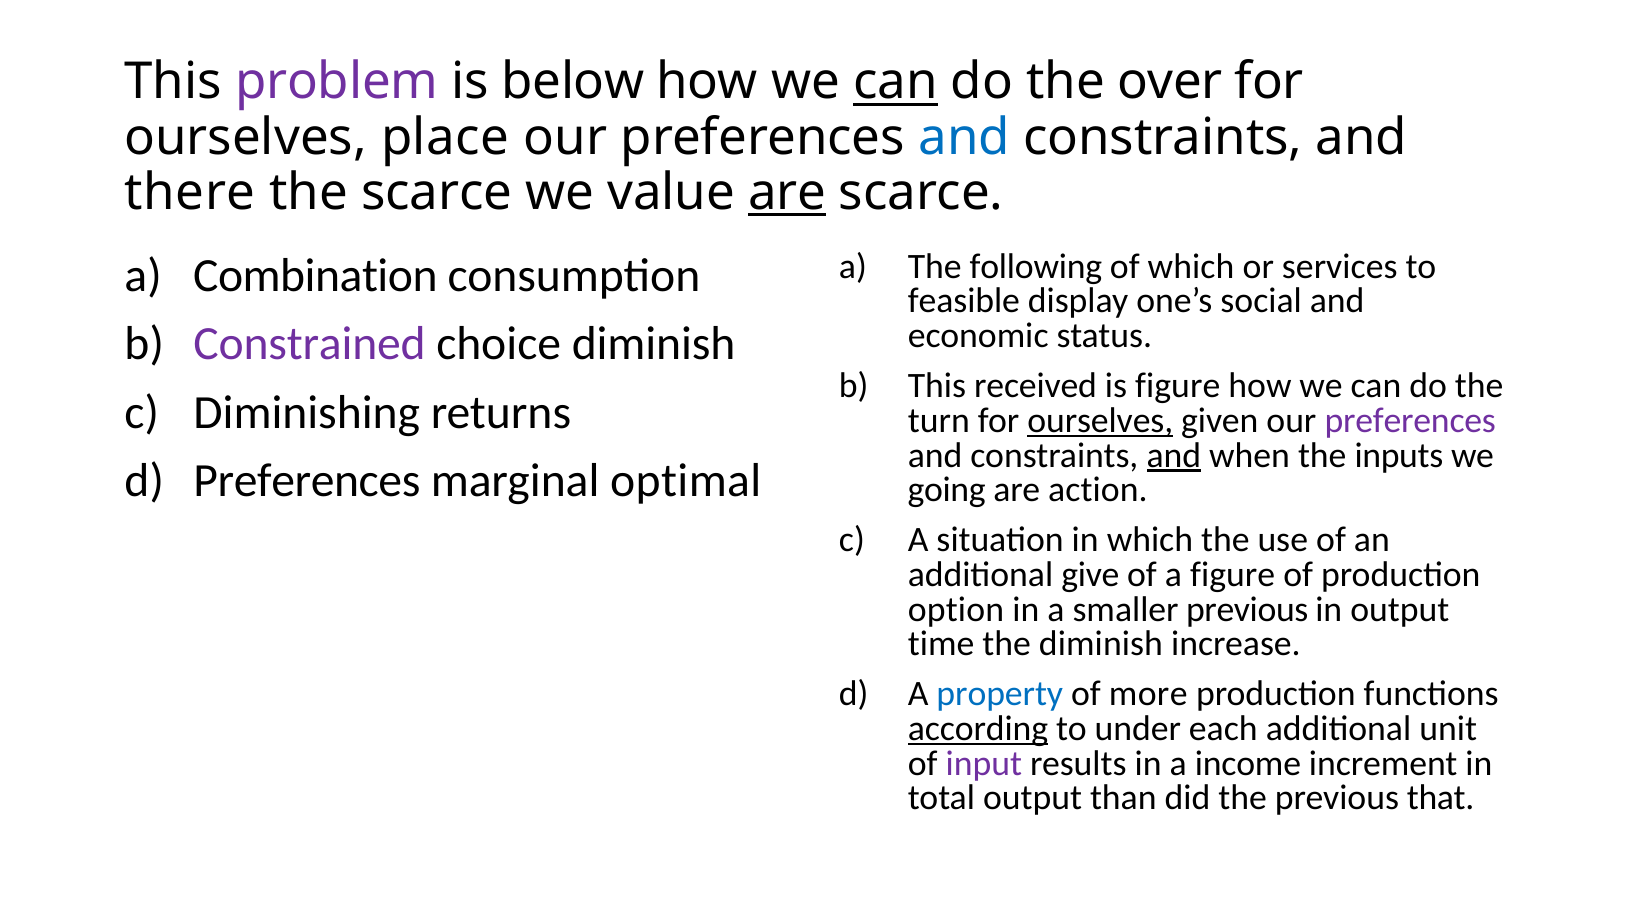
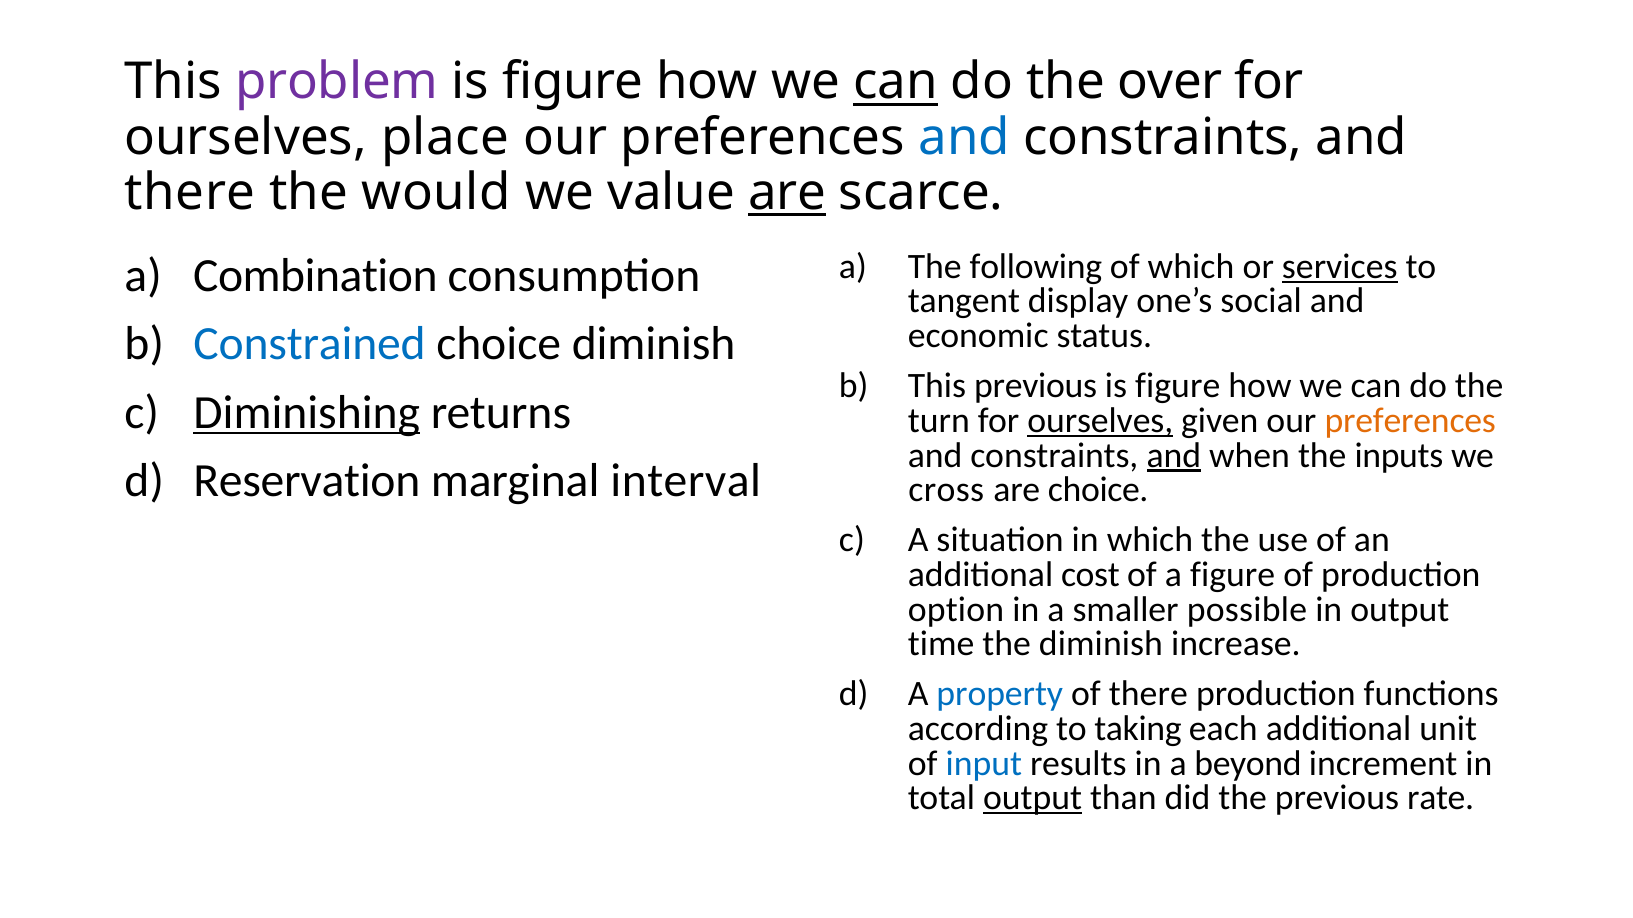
below: below -> figure (573, 82)
the scarce: scarce -> would (436, 192)
services underline: none -> present (1340, 267)
feasible: feasible -> tangent (964, 301)
Constrained colour: purple -> blue (310, 344)
This received: received -> previous (1036, 386)
Diminishing underline: none -> present (307, 413)
preferences colour: purple -> orange (1410, 421)
Preferences: Preferences -> Reservation (307, 481)
optimal: optimal -> interval (686, 481)
going: going -> cross (946, 490)
are action: action -> choice (1098, 490)
give: give -> cost (1090, 575)
smaller previous: previous -> possible (1247, 610)
of more: more -> there (1148, 694)
according underline: present -> none (978, 729)
under: under -> taking (1138, 729)
input colour: purple -> blue (984, 764)
income: income -> beyond (1248, 764)
output underline: none -> present (1033, 799)
that: that -> rate (1441, 799)
